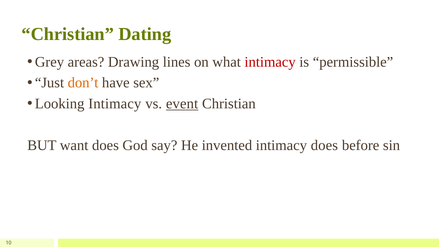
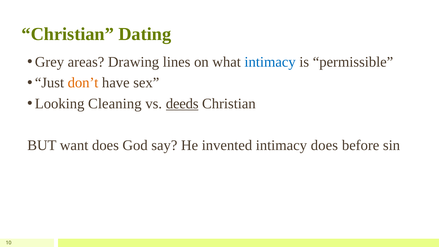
intimacy colour: red -> blue (270, 62)
Looking Intimacy: Intimacy -> Cleaning (115, 104)
event: event -> deeds (182, 104)
